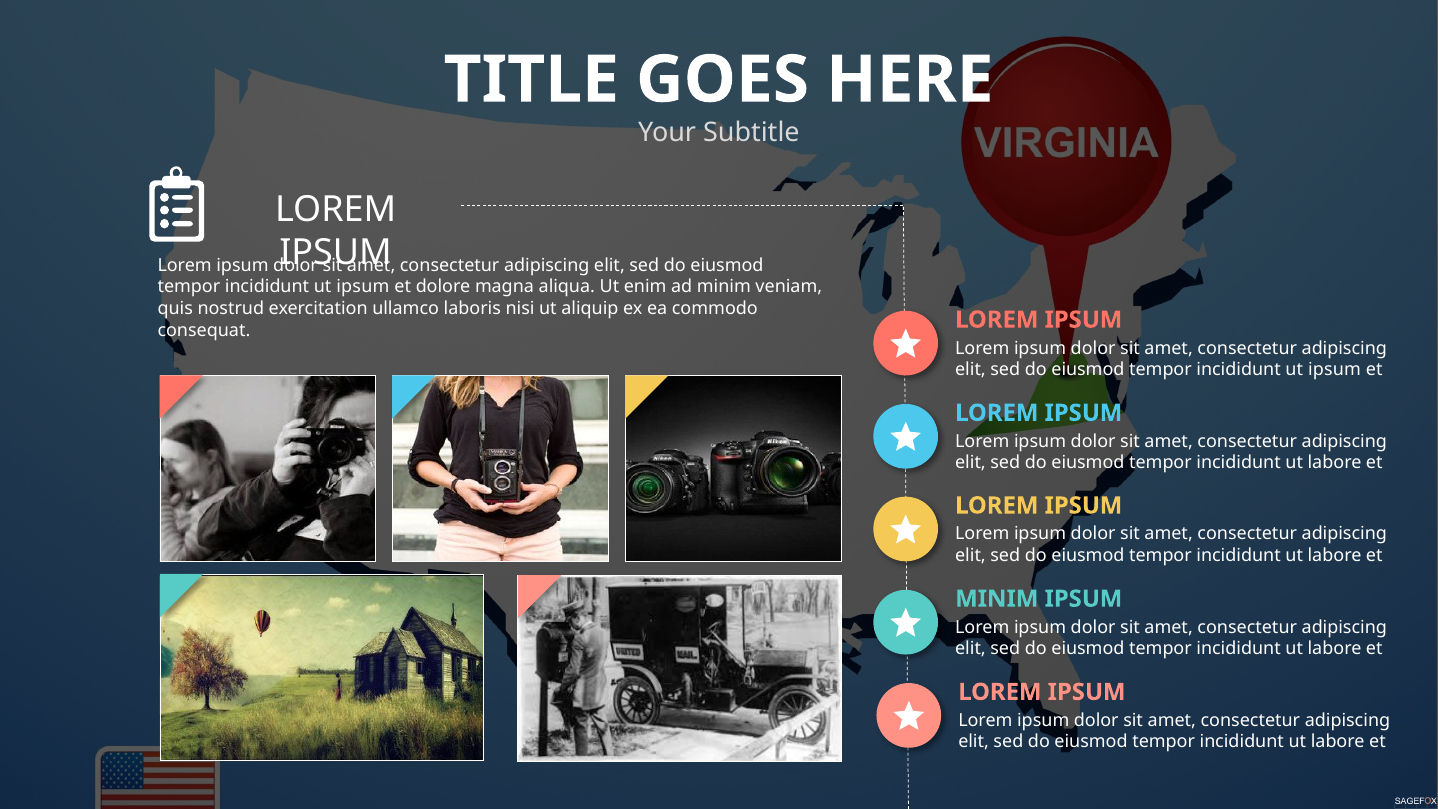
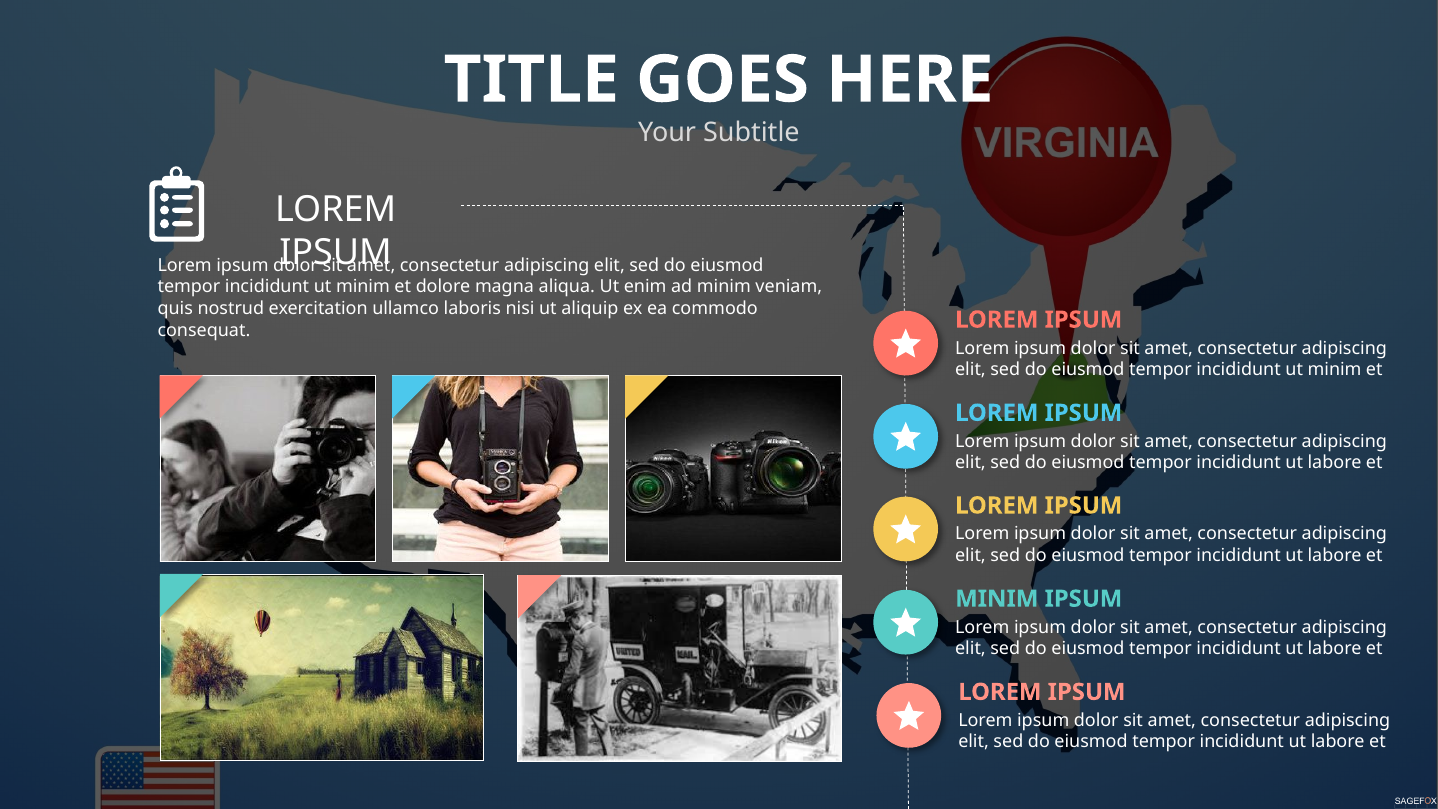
ipsum: ipsum -> minim (363, 287)
ipsum: ipsum -> minim (1335, 370)
